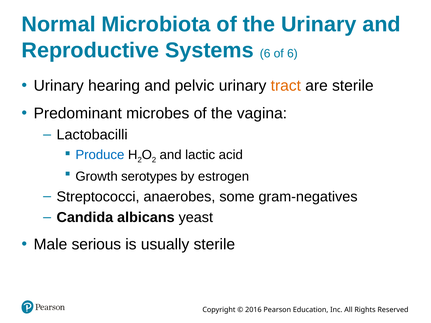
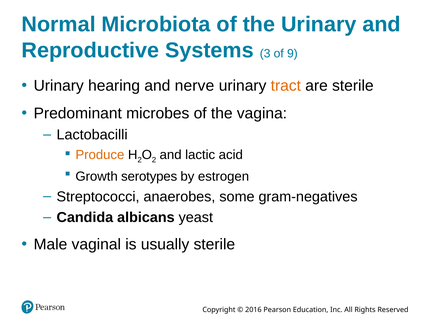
Systems 6: 6 -> 3 (265, 54)
of 6: 6 -> 9 (292, 54)
pelvic: pelvic -> nerve (194, 86)
Produce colour: blue -> orange (100, 155)
serious: serious -> vaginal (96, 245)
